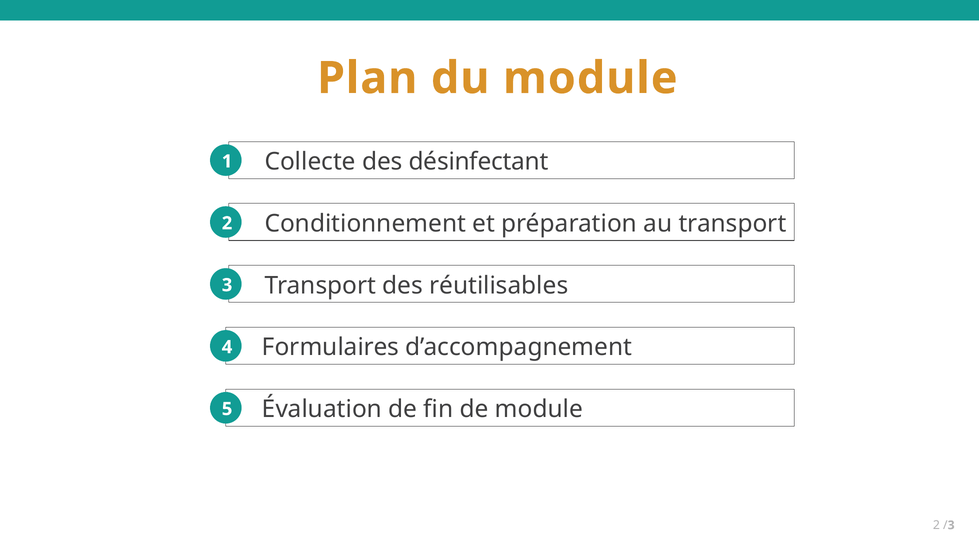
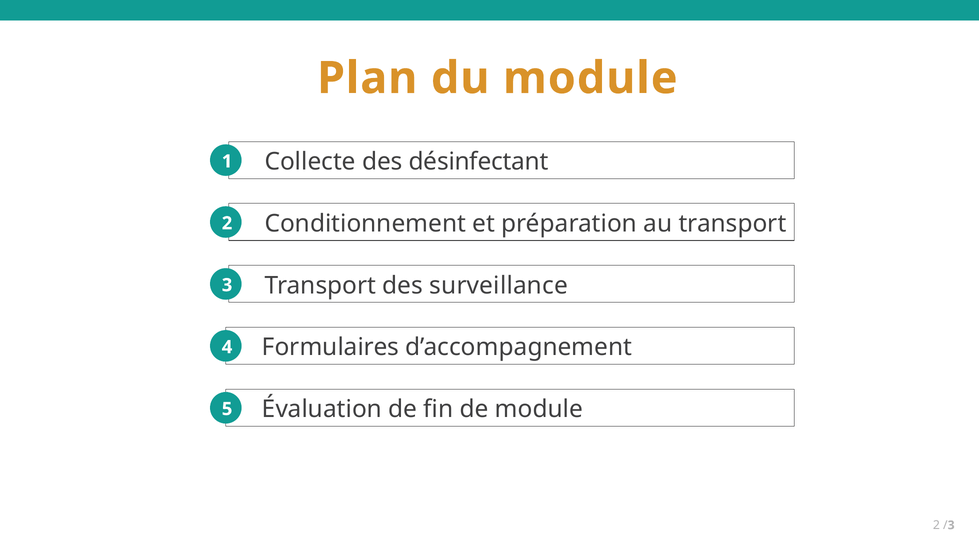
réutilisables: réutilisables -> surveillance (499, 285)
